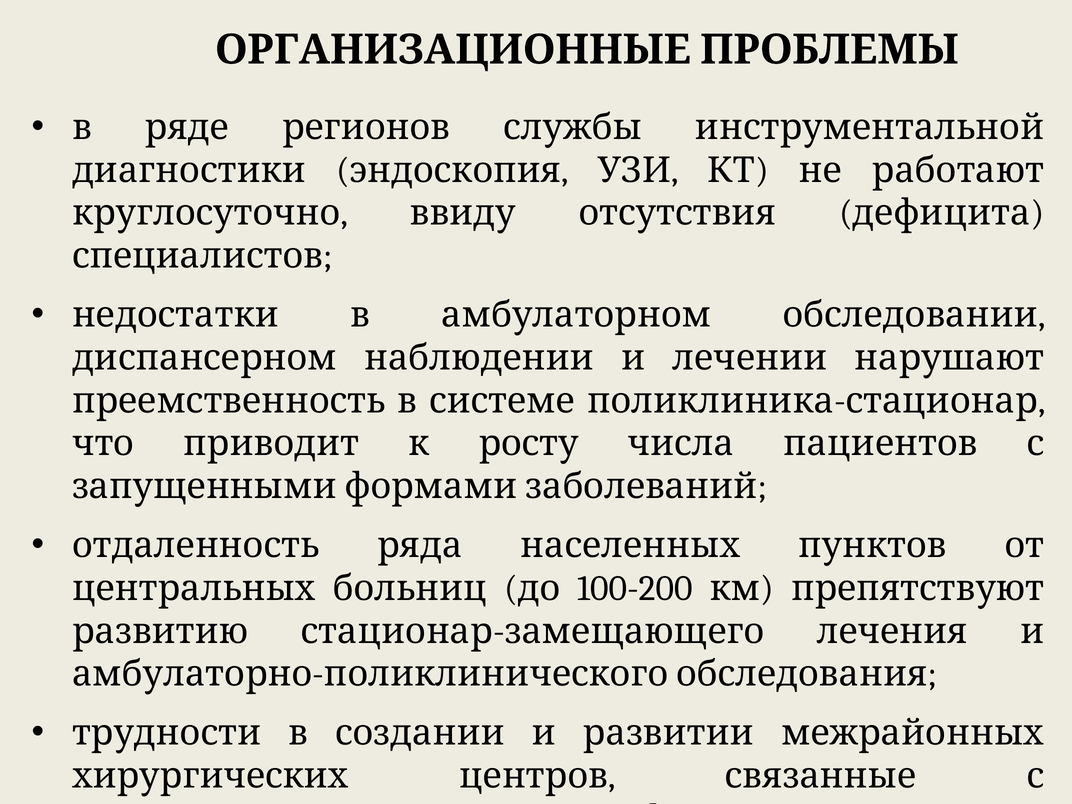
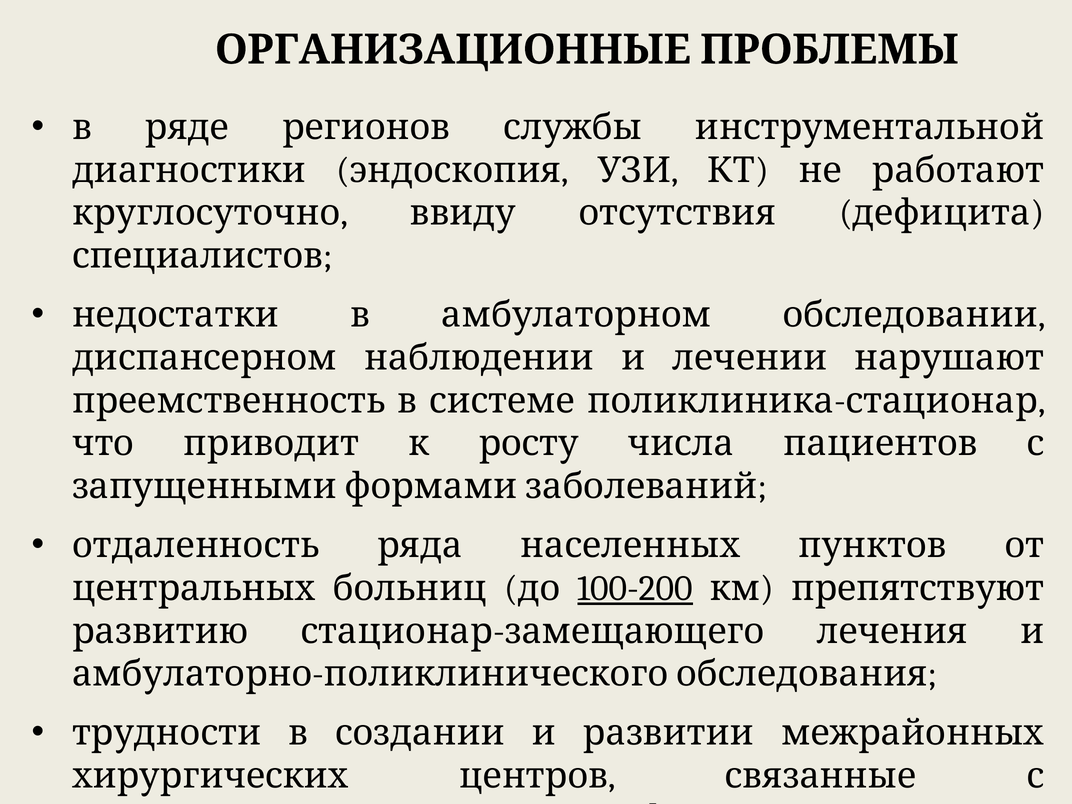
100-200 underline: none -> present (635, 588)
